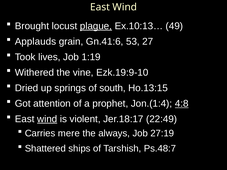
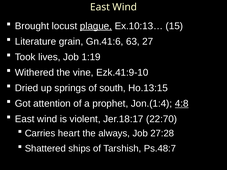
49: 49 -> 15 (174, 26)
Applauds: Applauds -> Literature (36, 42)
53: 53 -> 63 (133, 42)
Ezk.19:9-10: Ezk.19:9-10 -> Ezk.41:9-10 (122, 73)
wind underline: present -> none (47, 119)
22:49: 22:49 -> 22:70 (162, 119)
mere: mere -> heart (69, 134)
27:19: 27:19 -> 27:28 (162, 134)
